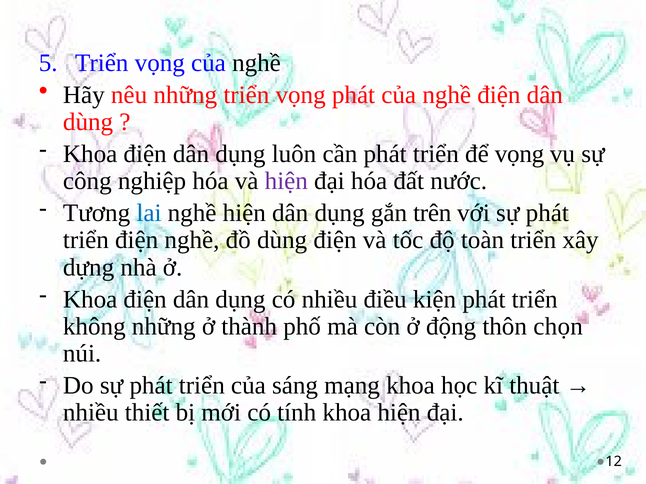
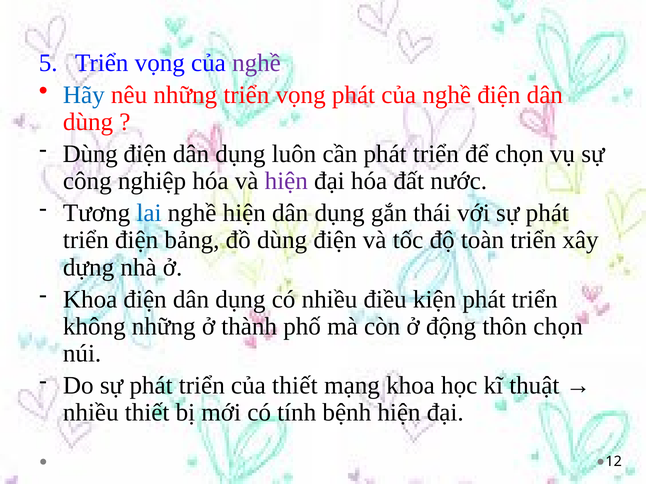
nghề colour: black -> purple (256, 63)
Hãy colour: black -> blue (84, 95)
Khoa: Khoa -> Dùng (90, 154)
để vọng: vọng -> chọn (519, 154)
trên: trên -> thái (432, 213)
điện nghề: nghề -> bảng (192, 240)
của sáng: sáng -> thiết (295, 386)
tính khoa: khoa -> bệnh (347, 413)
